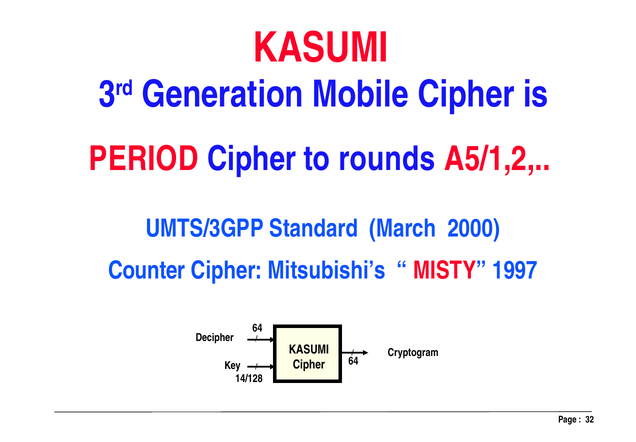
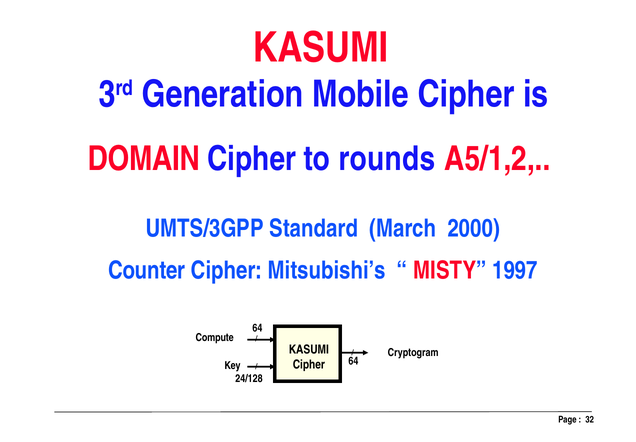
PERIOD: PERIOD -> DOMAIN (144, 159)
Decipher: Decipher -> Compute (215, 338)
14/128: 14/128 -> 24/128 (249, 379)
